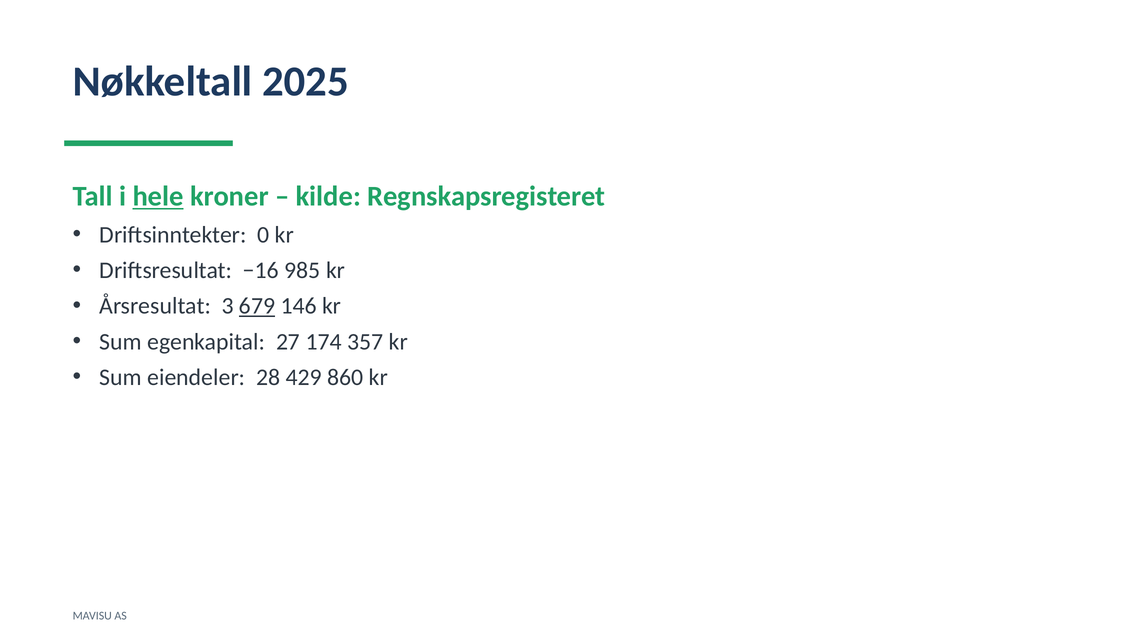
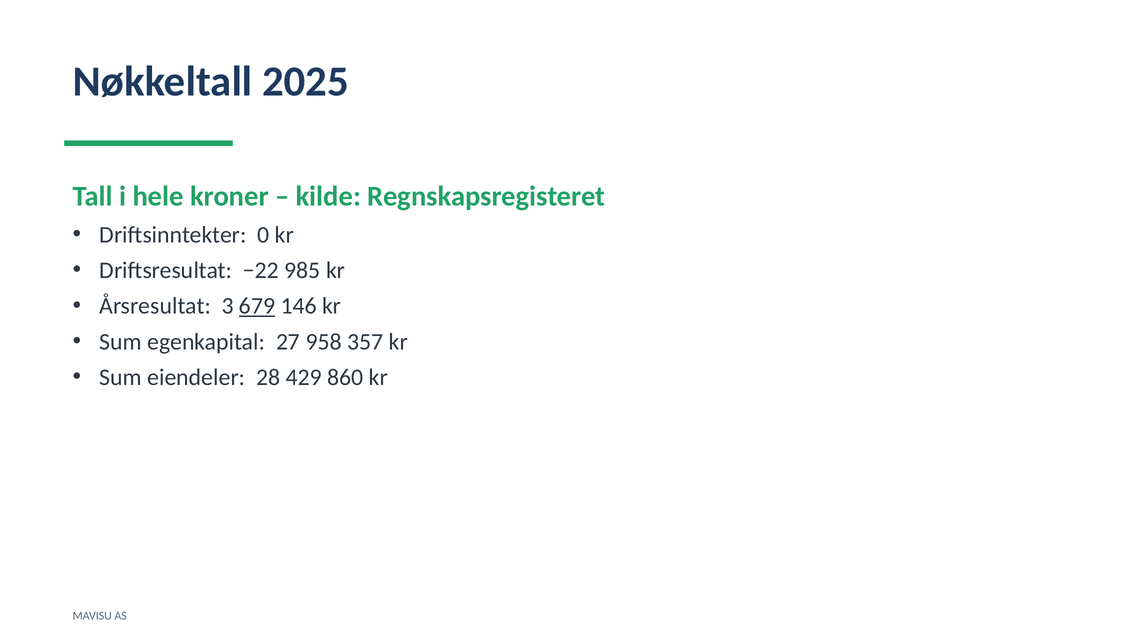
hele underline: present -> none (158, 197)
−16: −16 -> −22 (261, 271)
174: 174 -> 958 (324, 342)
